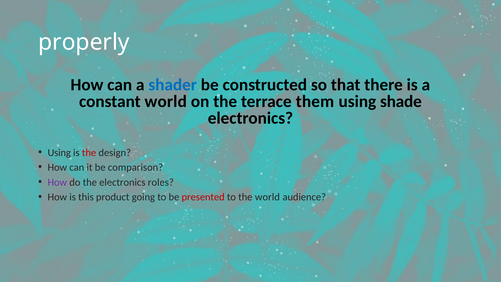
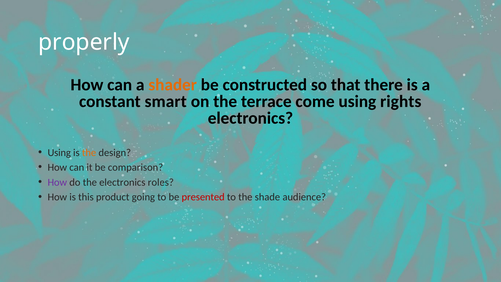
shader colour: blue -> orange (173, 85)
constant world: world -> smart (166, 101)
them: them -> come (315, 101)
shade: shade -> rights (401, 101)
the colour: red -> orange (89, 152)
the world: world -> shade (267, 197)
